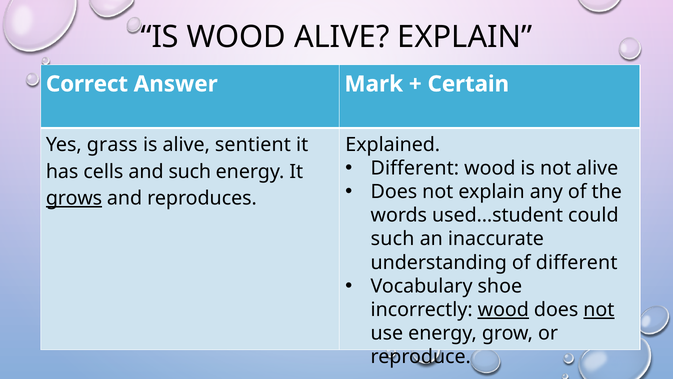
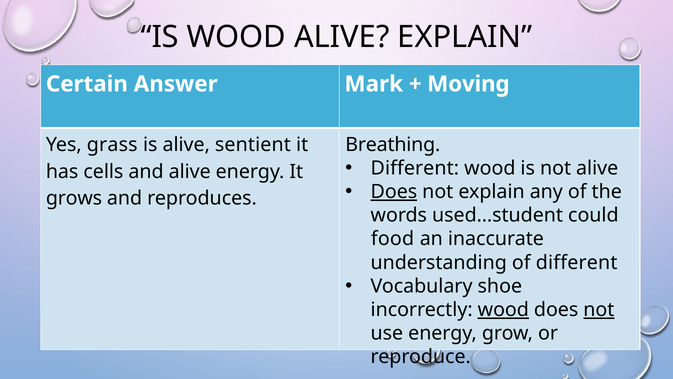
Correct: Correct -> Certain (87, 84)
Certain: Certain -> Moving (468, 84)
Explained: Explained -> Breathing (393, 144)
and such: such -> alive (190, 171)
Does underline: none -> present (394, 192)
grows underline: present -> none (74, 198)
such: such -> food (393, 239)
